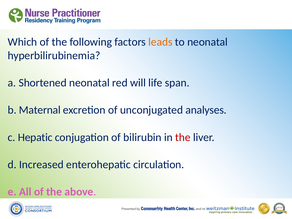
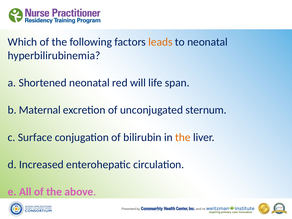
analyses: analyses -> sternum (206, 110)
Hepatic: Hepatic -> Surface (35, 137)
the colour: red -> orange (183, 137)
